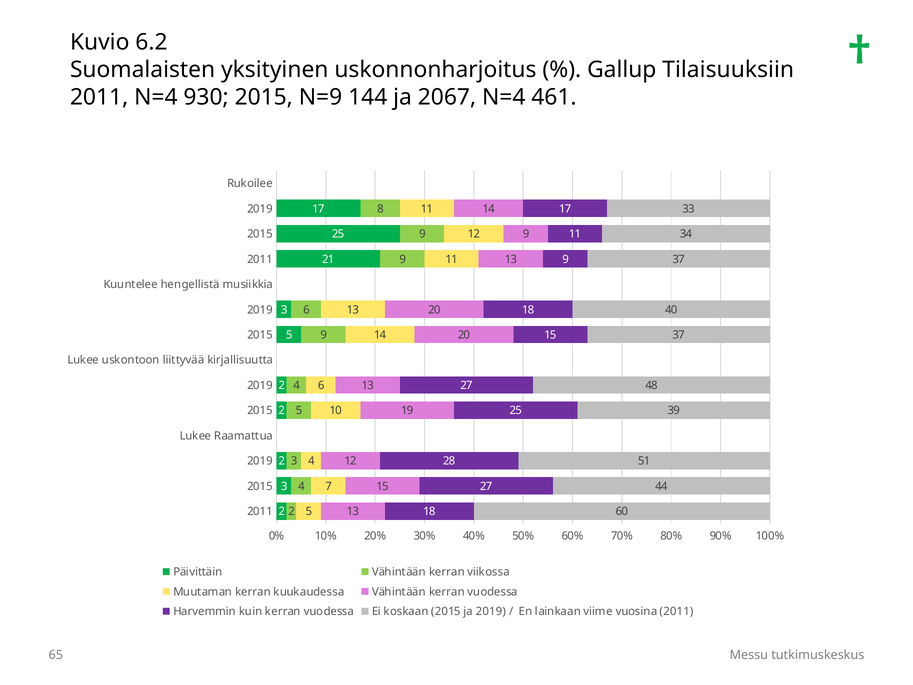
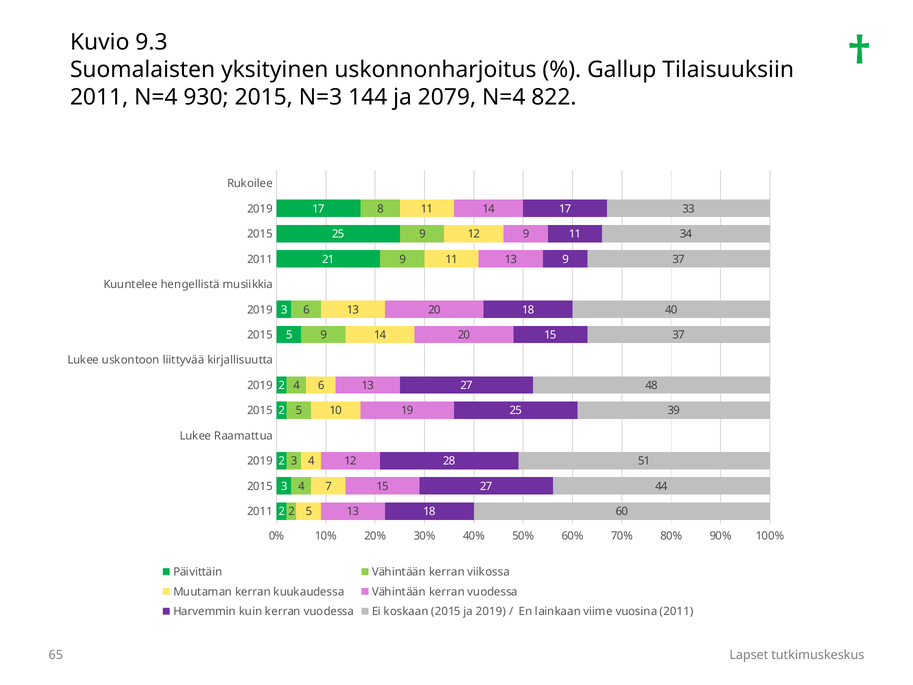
6.2: 6.2 -> 9.3 (151, 42)
N=9: N=9 -> N=3 (320, 97)
2067: 2067 -> 2079 (447, 97)
461: 461 -> 822 (554, 97)
Messu: Messu -> Lapset (749, 655)
